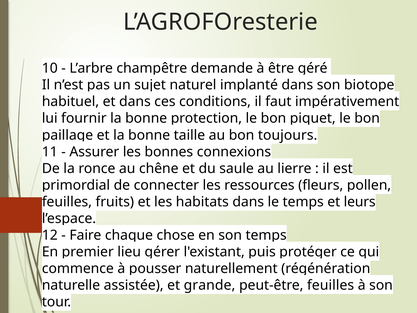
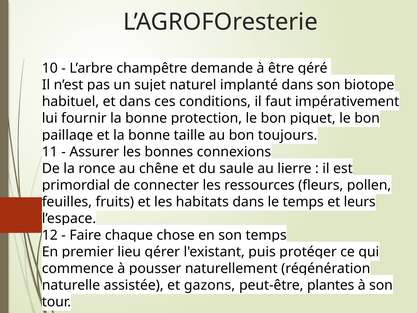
grande: grande -> gazons (210, 285)
peut-être feuilles: feuilles -> plantes (331, 285)
